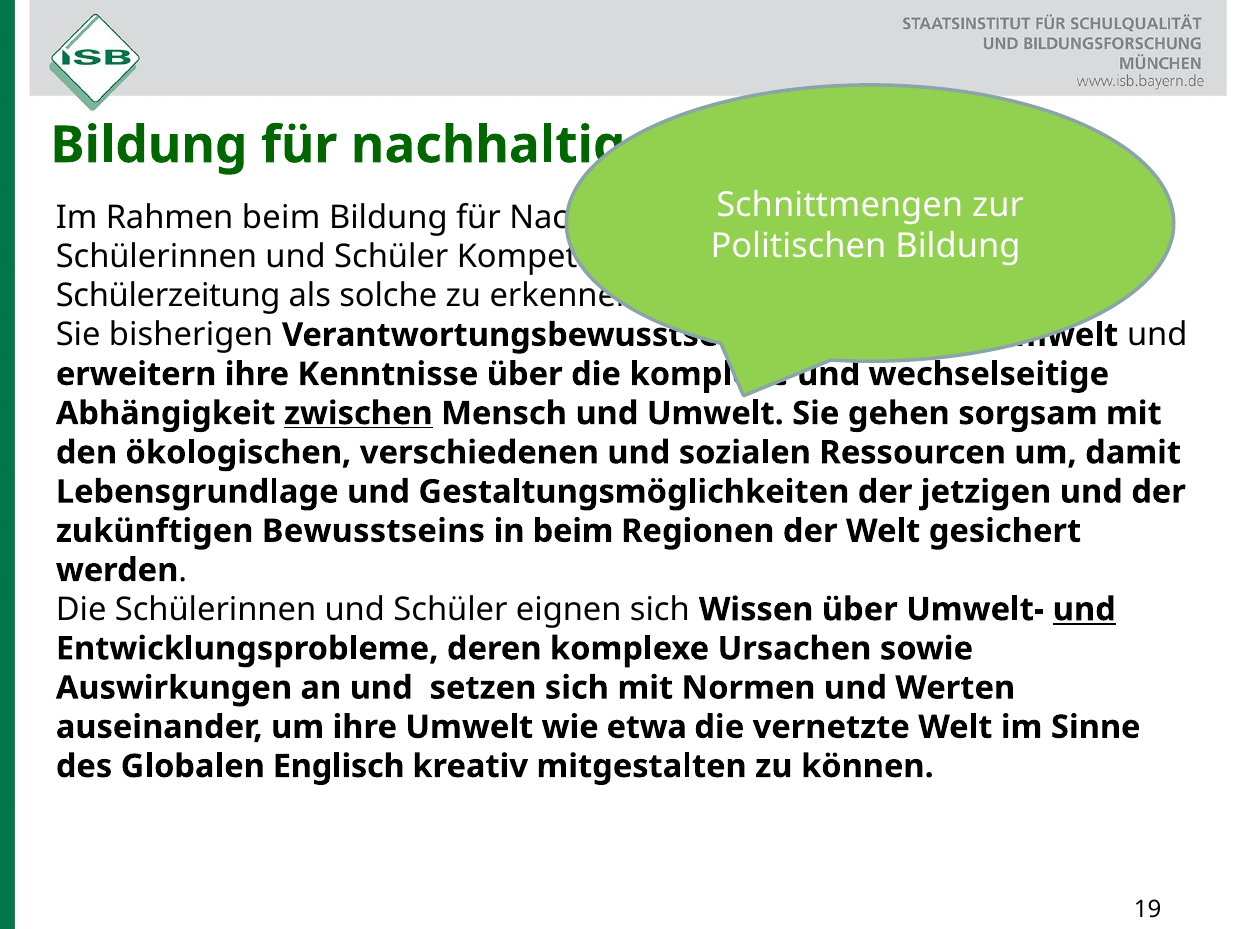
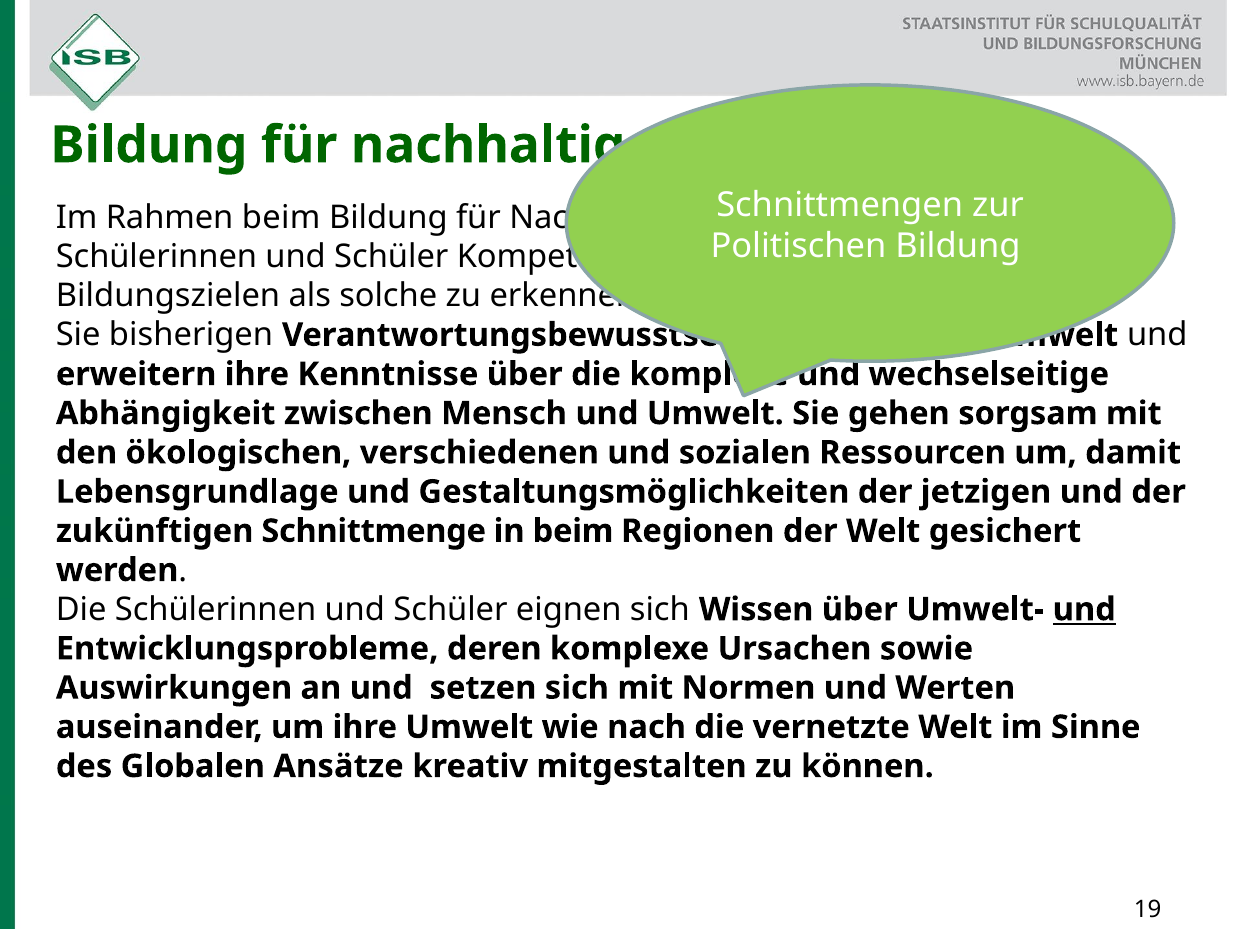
Schülerzeitung: Schülerzeitung -> Bildungszielen (168, 296)
zwischen underline: present -> none (358, 414)
Bewusstseins: Bewusstseins -> Schnittmenge (374, 531)
etwa: etwa -> nach (647, 727)
Englisch: Englisch -> Ansätze (339, 767)
